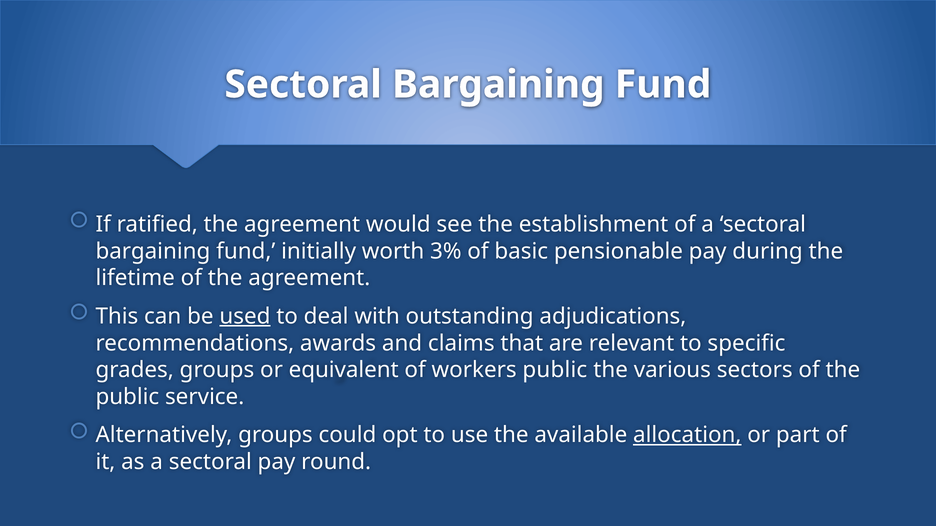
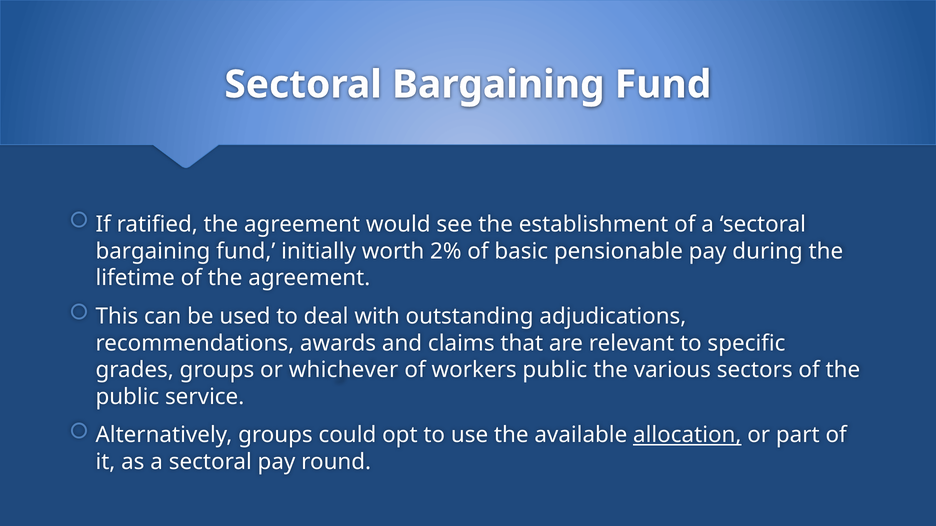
3%: 3% -> 2% (446, 251)
used underline: present -> none (245, 317)
equivalent: equivalent -> whichever (344, 370)
